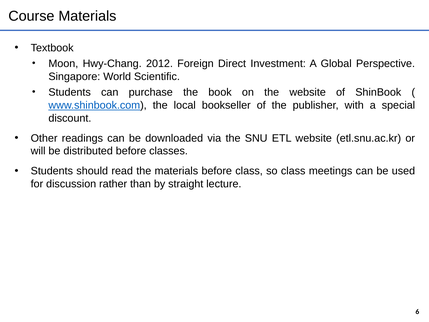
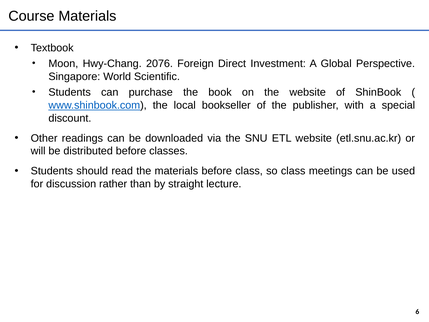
2012: 2012 -> 2076 (160, 64)
